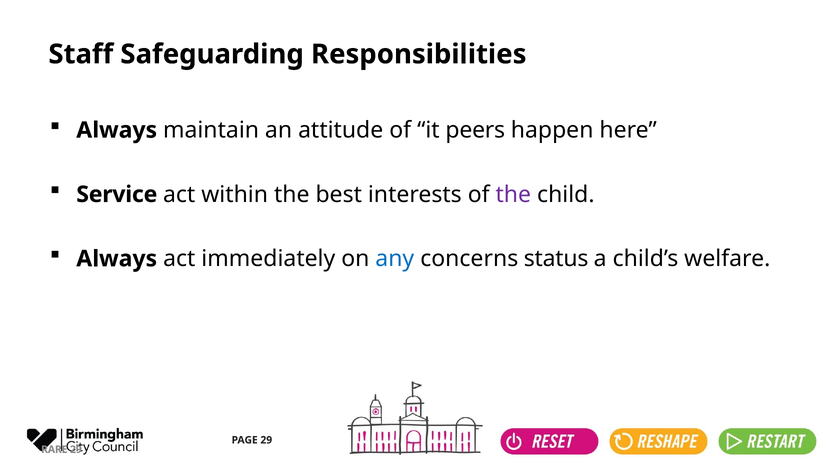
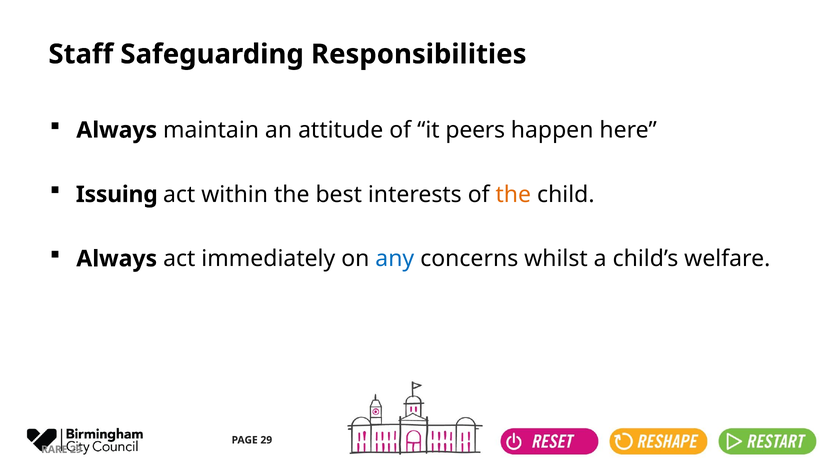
Service: Service -> Issuing (117, 195)
the colour: purple -> orange (513, 195)
status: status -> whilst (556, 259)
